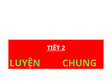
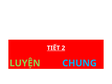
CHUNG colour: light green -> light blue (79, 63)
